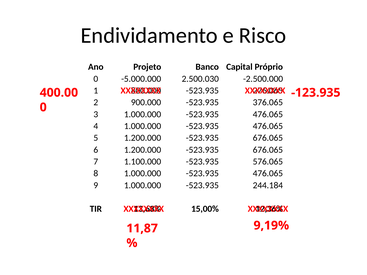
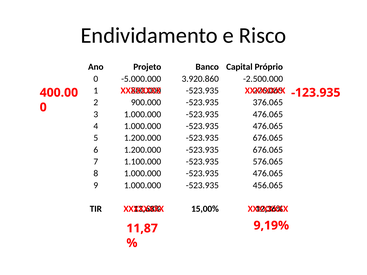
2.500.030: 2.500.030 -> 3.920.860 (200, 79)
244.184: 244.184 -> 456.065 (268, 185)
